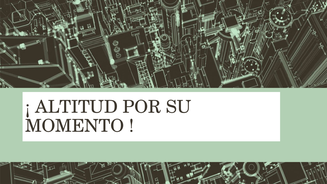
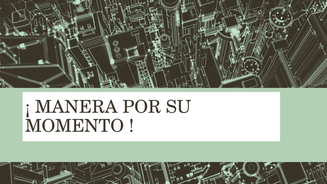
ALTITUD: ALTITUD -> MANERA (76, 107)
